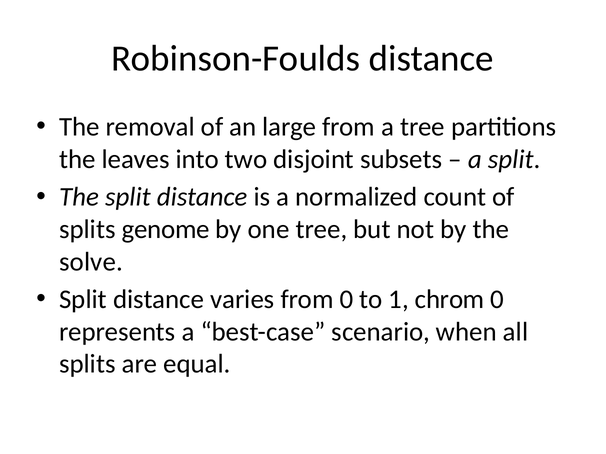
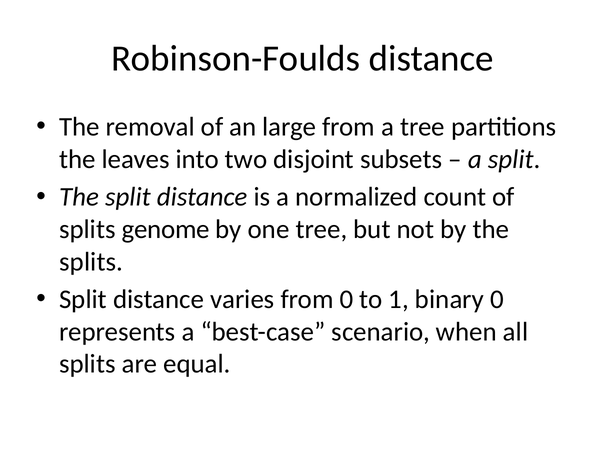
solve: solve -> splits (91, 262)
chrom: chrom -> binary (450, 300)
